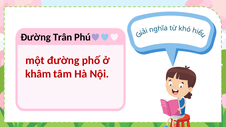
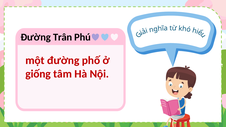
khâm: khâm -> giống (38, 74)
